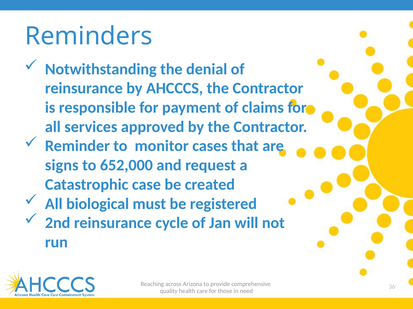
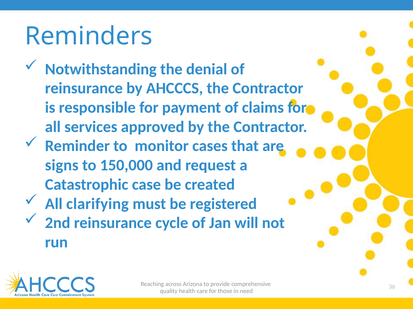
652,000: 652,000 -> 150,000 (126, 166)
biological: biological -> clarifying (97, 204)
